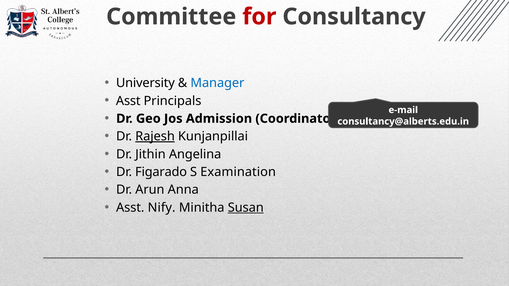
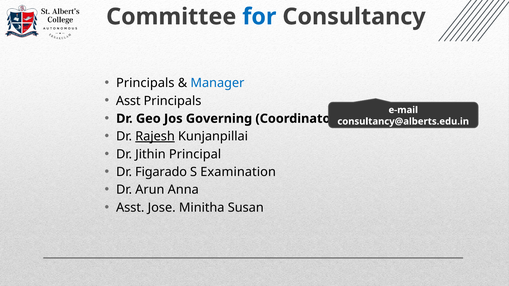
for colour: red -> blue (259, 17)
University: University -> Principals (145, 83)
Admission: Admission -> Governing (219, 119)
Angelina: Angelina -> Principal (195, 154)
Nify: Nify -> Jose (162, 208)
Susan underline: present -> none (246, 208)
